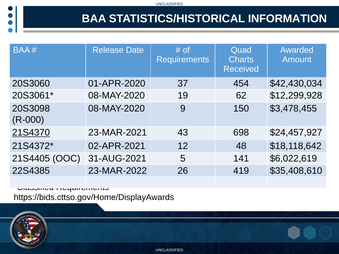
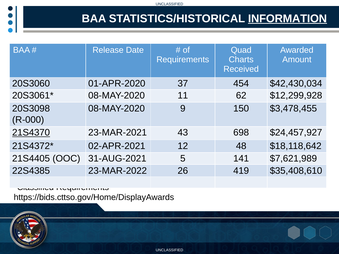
INFORMATION underline: none -> present (287, 19)
19: 19 -> 11 (183, 96)
$6,022,619: $6,022,619 -> $7,621,989 (293, 159)
